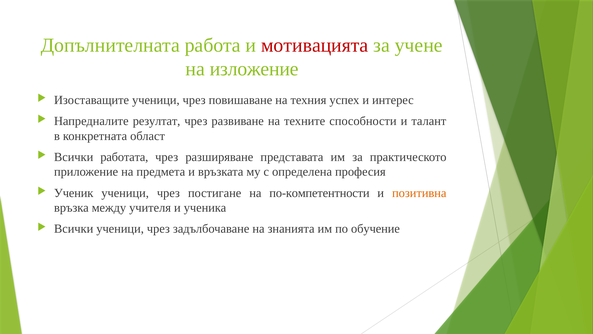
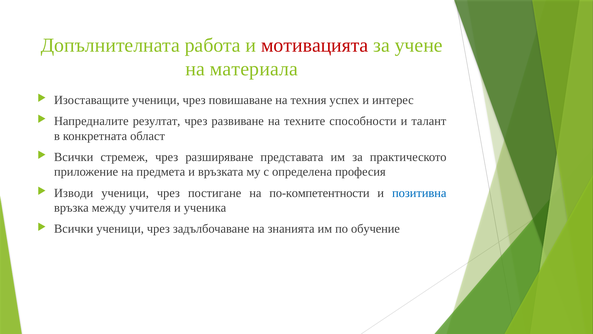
изложение: изложение -> материала (254, 69)
работата: работата -> стремеж (124, 157)
Ученик: Ученик -> Изводи (74, 193)
позитивна colour: orange -> blue (419, 193)
